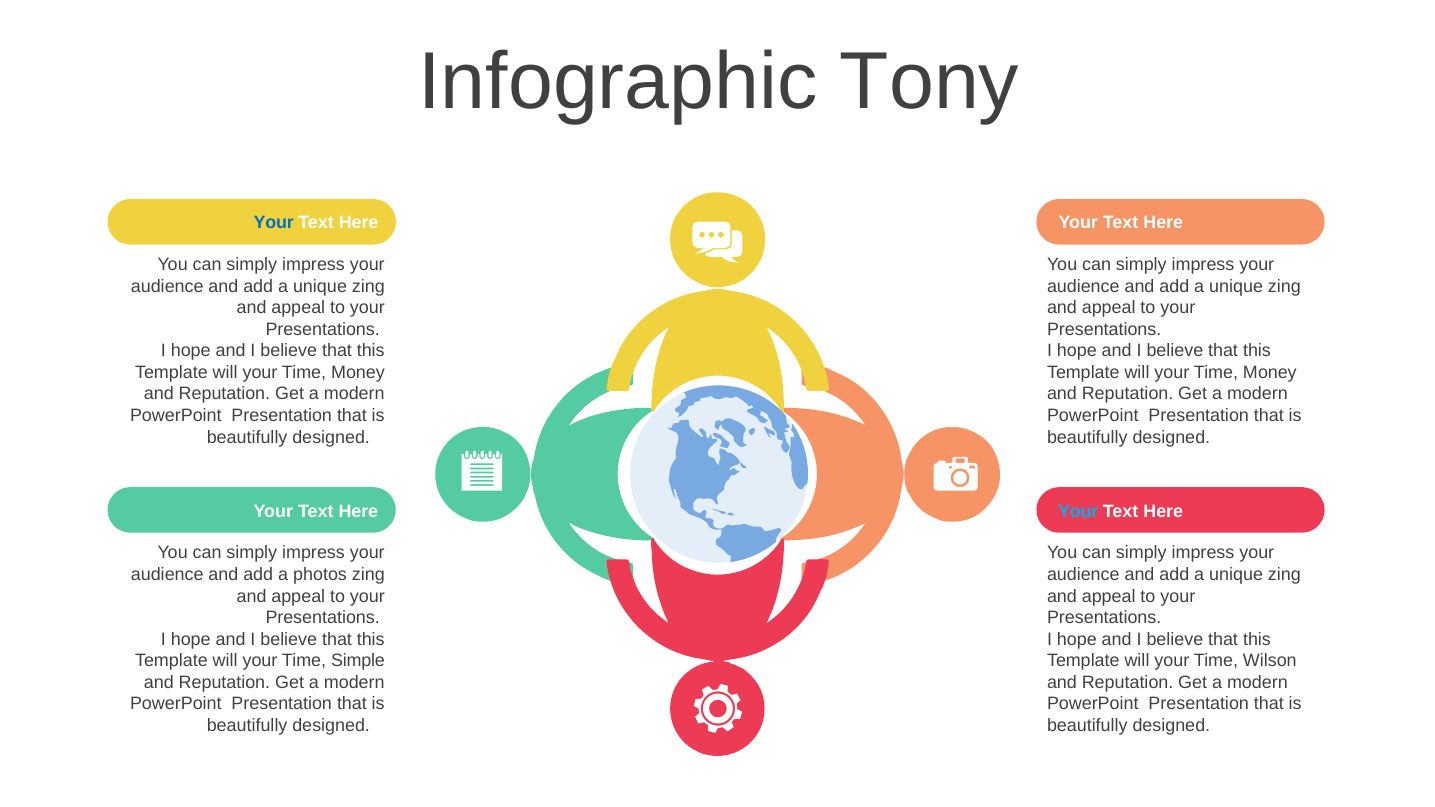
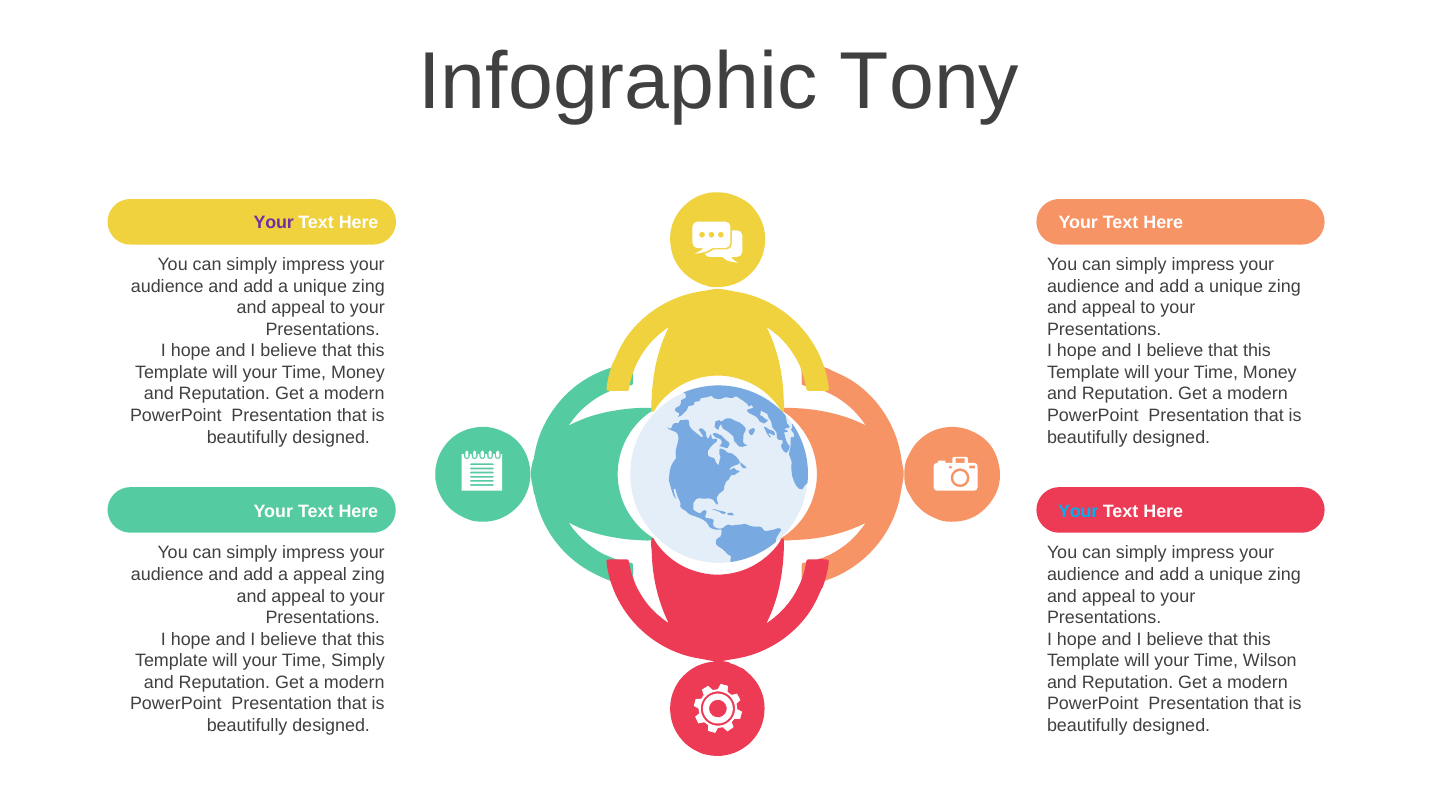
Your colour: blue -> purple (274, 223)
a photos: photos -> appeal (320, 575)
Time Simple: Simple -> Simply (358, 661)
